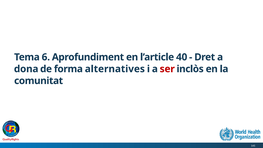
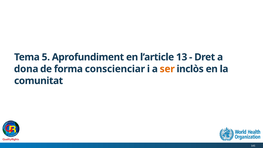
6: 6 -> 5 (46, 57)
40: 40 -> 13 (182, 57)
alternatives: alternatives -> conscienciar (115, 69)
ser colour: red -> orange (167, 69)
